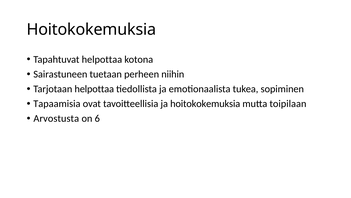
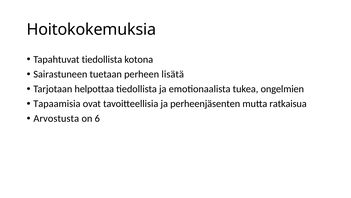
Tapahtuvat helpottaa: helpottaa -> tiedollista (102, 59)
niihin: niihin -> lisätä (173, 74)
sopiminen: sopiminen -> ongelmien (282, 89)
ja hoitokokemuksia: hoitokokemuksia -> perheenjäsenten (205, 103)
toipilaan: toipilaan -> ratkaisua (288, 103)
